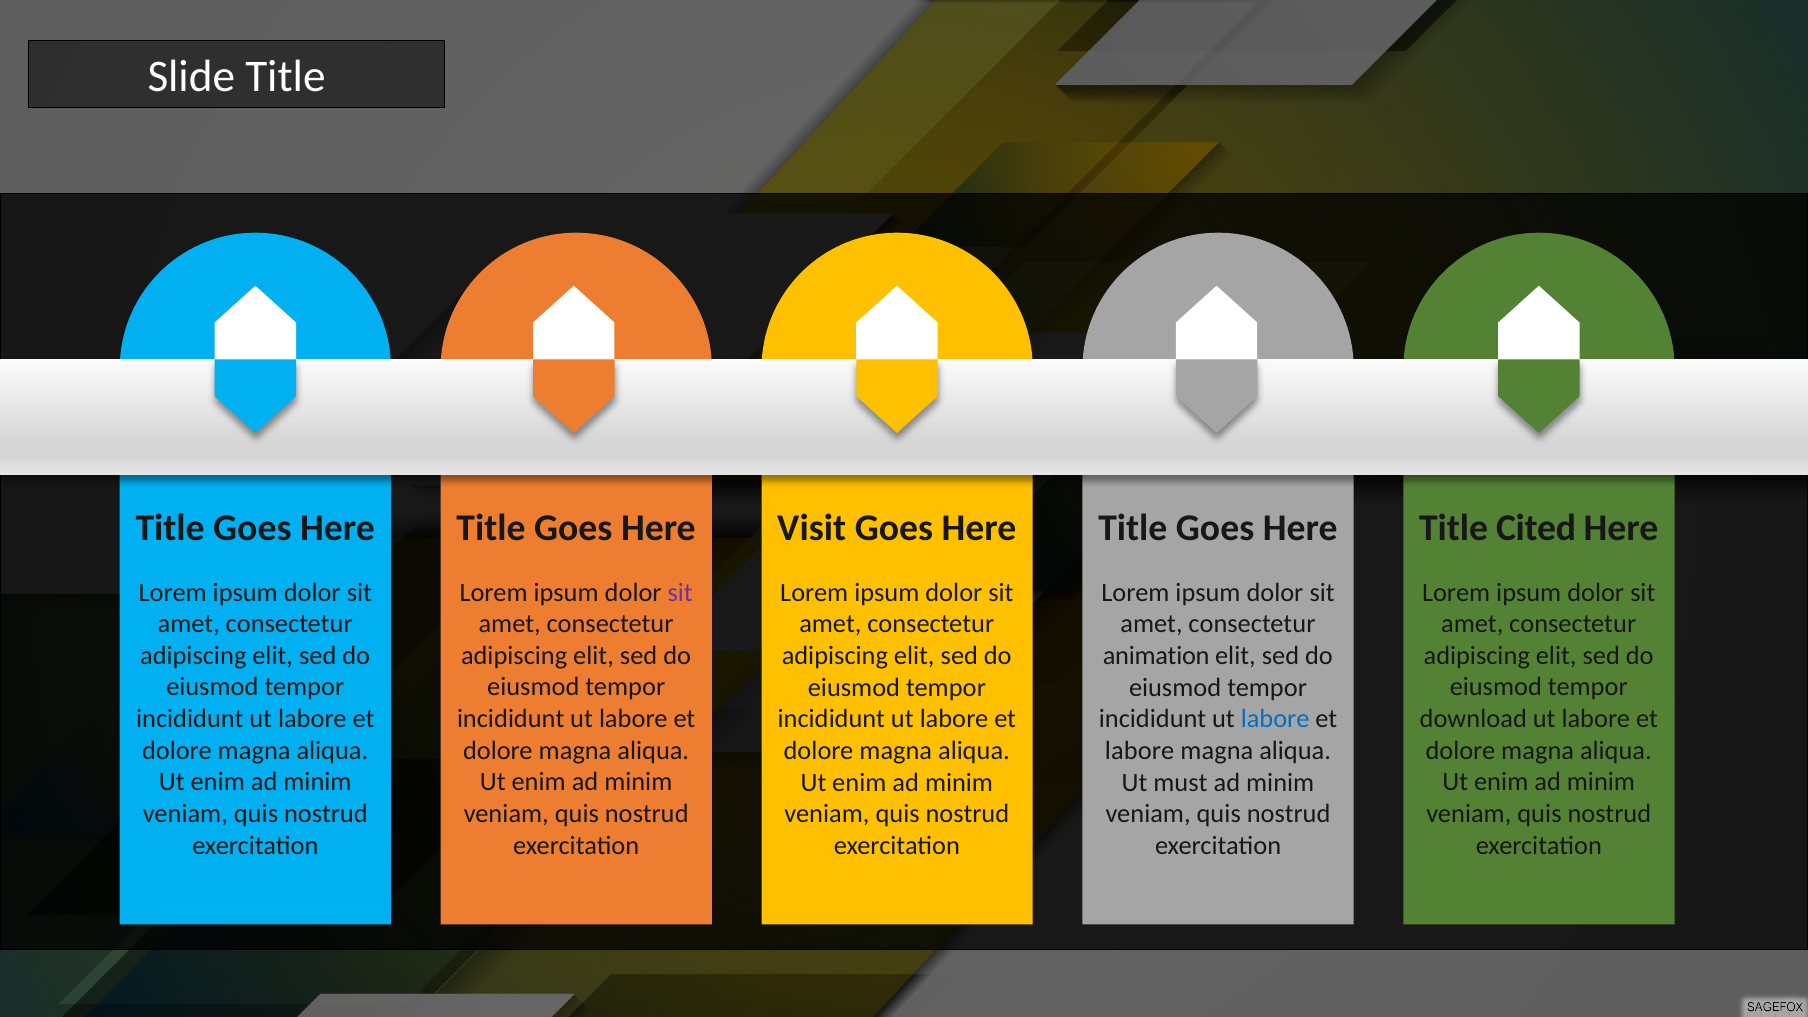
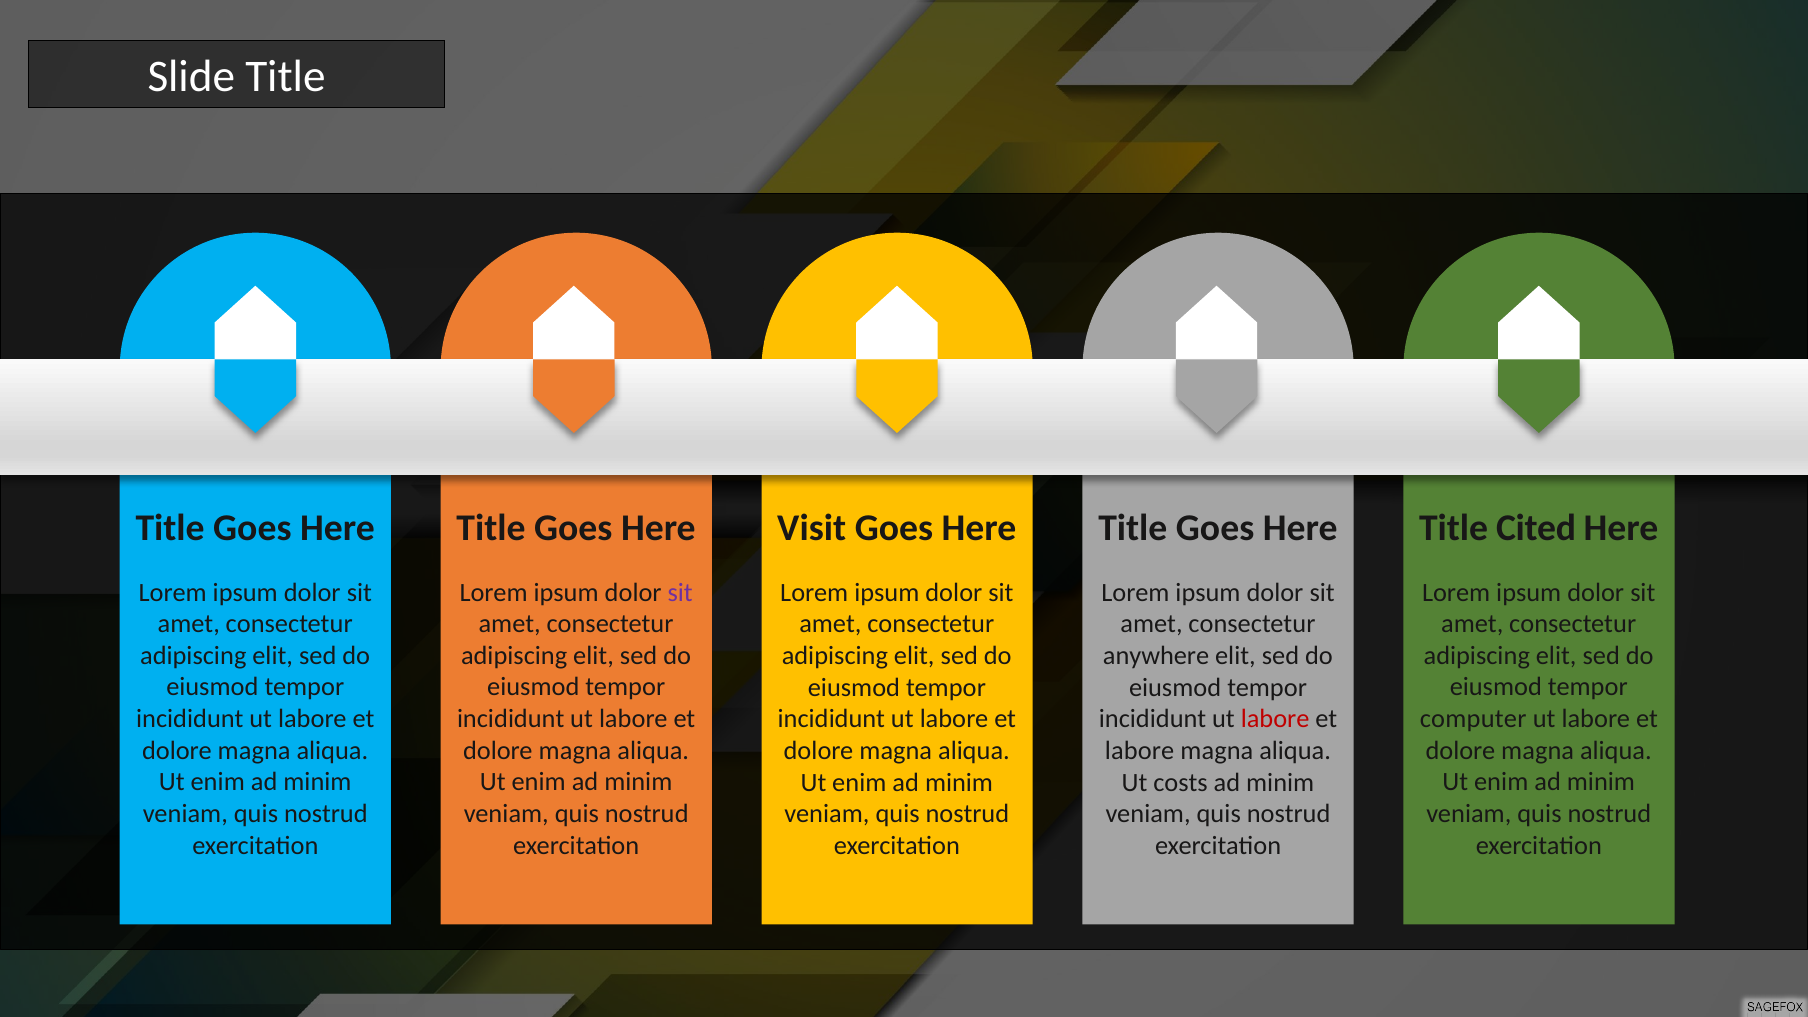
animation: animation -> anywhere (1156, 656)
download: download -> computer (1473, 719)
labore colour: blue -> red (1275, 719)
must: must -> costs (1181, 782)
